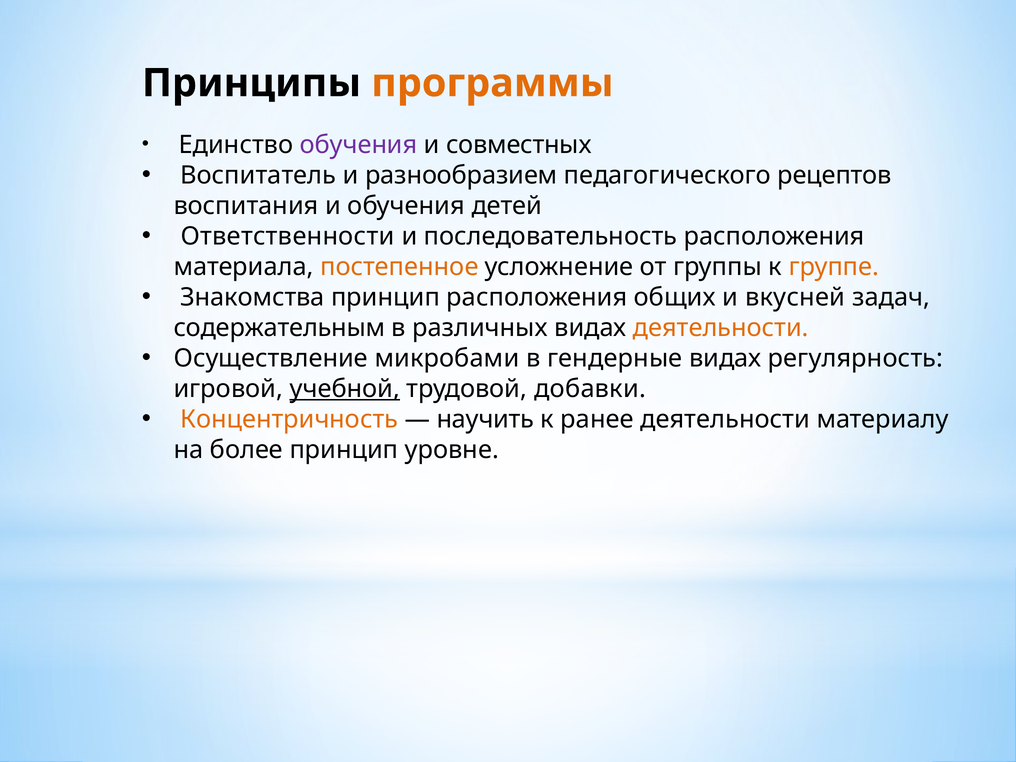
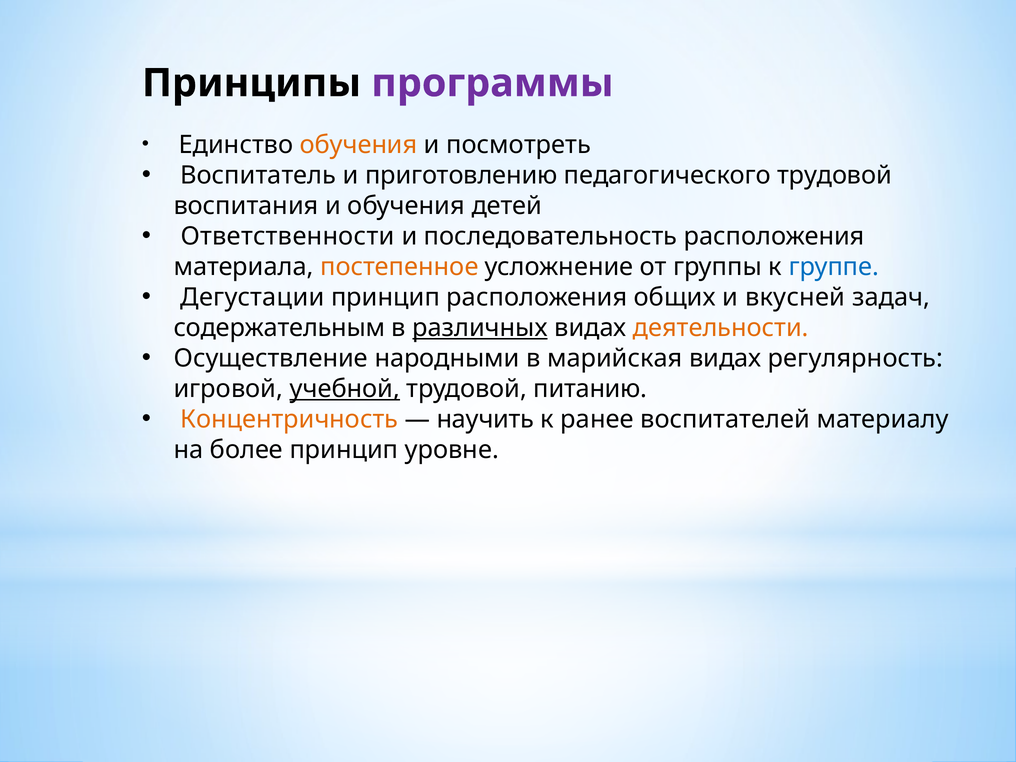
программы colour: orange -> purple (492, 83)
обучения colour: purple -> orange (359, 145)
совместных: совместных -> посмотреть (519, 145)
разнообразием: разнообразием -> приготовлению (461, 175)
педагогического рецептов: рецептов -> трудовой (835, 175)
группе colour: orange -> blue (834, 267)
Знакомства: Знакомства -> Дегустации (252, 297)
различных underline: none -> present (480, 328)
микробами: микробами -> народными (447, 358)
гендерные: гендерные -> марийская (615, 358)
добавки: добавки -> питанию (590, 389)
ранее деятельности: деятельности -> воспитателей (725, 419)
